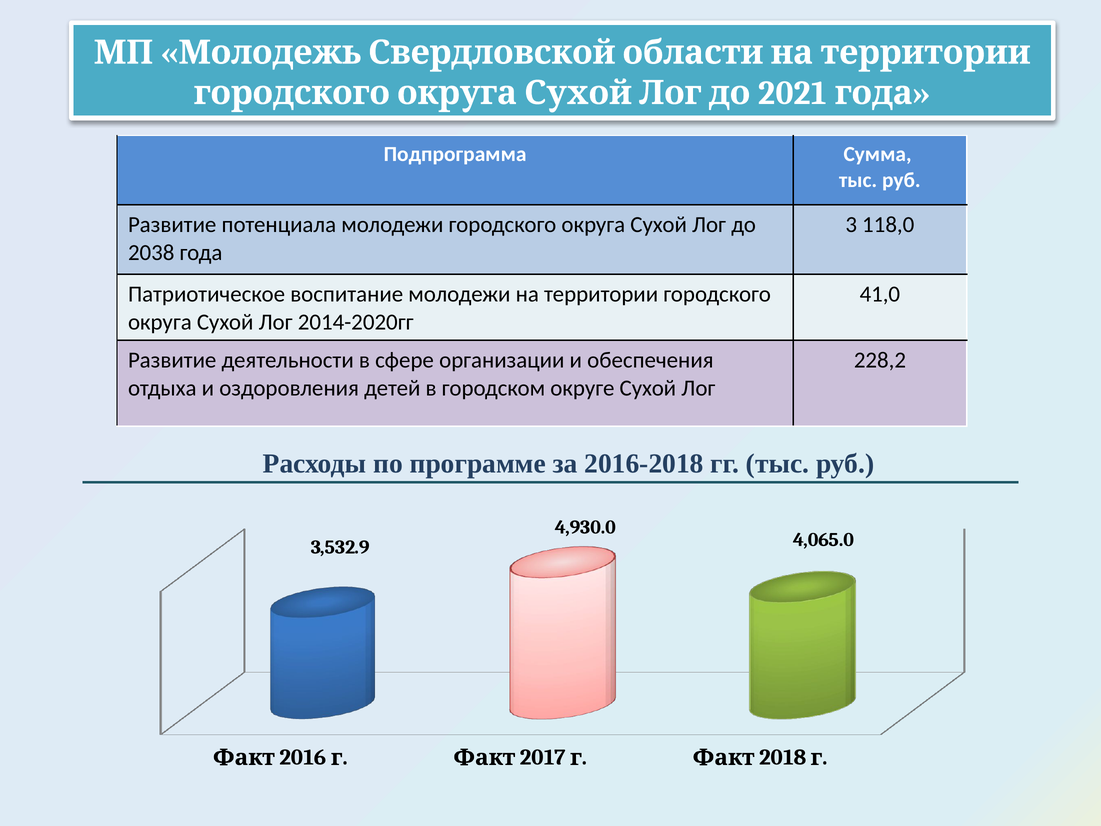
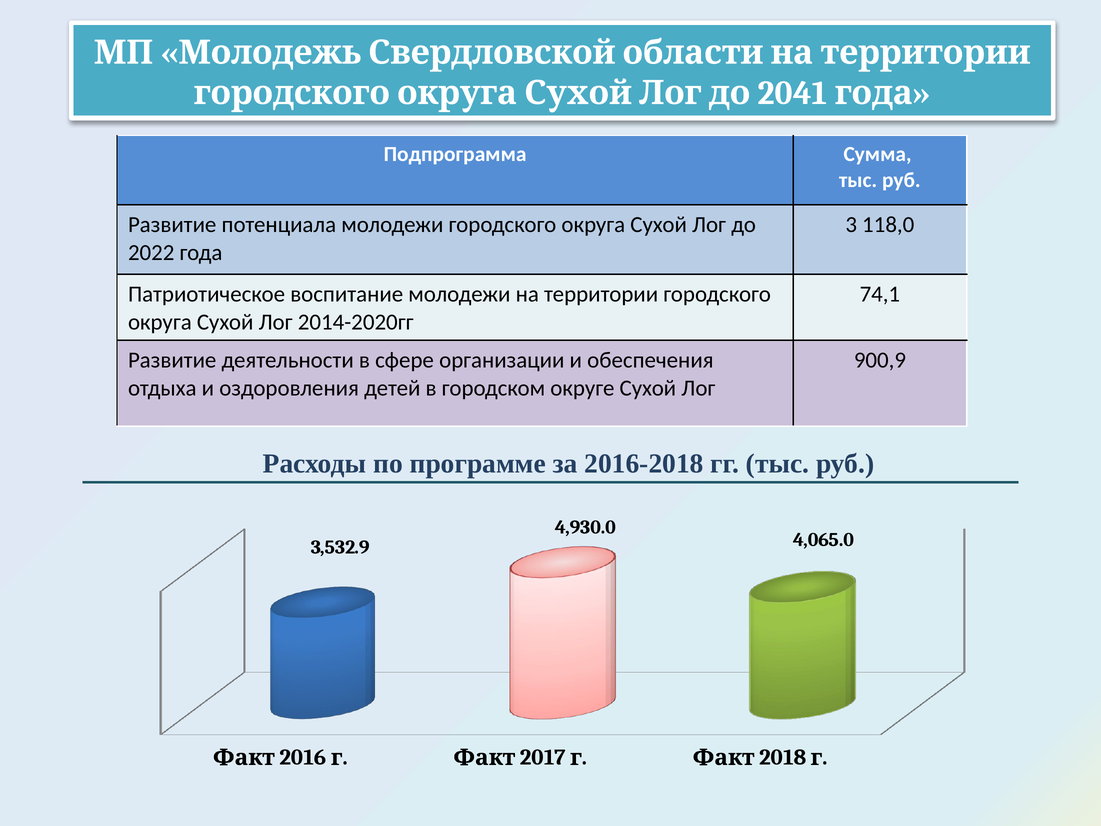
2021: 2021 -> 2041 (792, 93)
2038: 2038 -> 2022 (151, 253)
41,0: 41,0 -> 74,1 (880, 294)
228,2: 228,2 -> 900,9 (880, 360)
